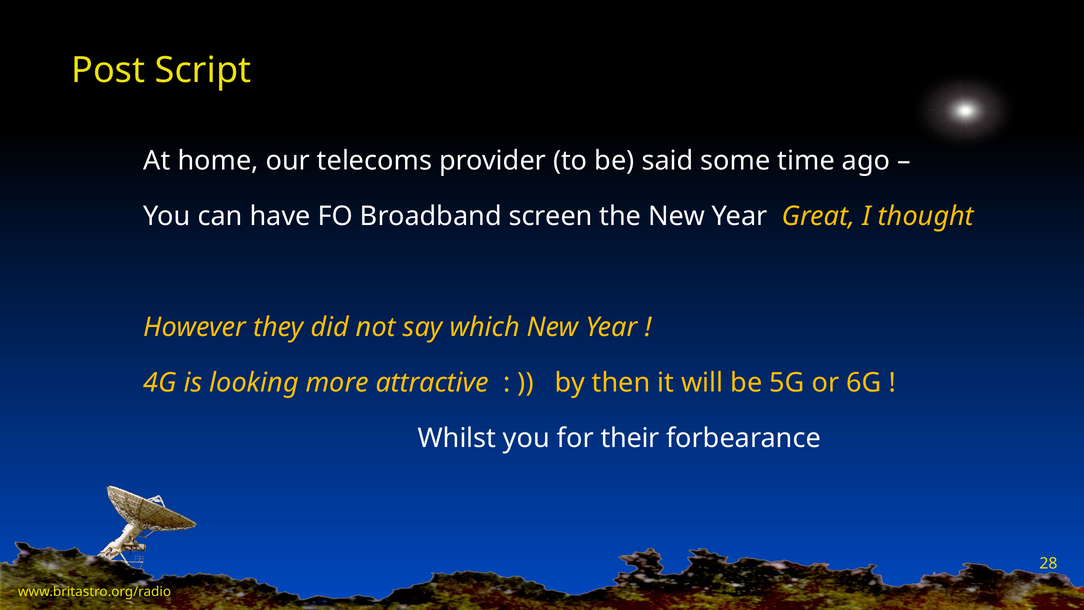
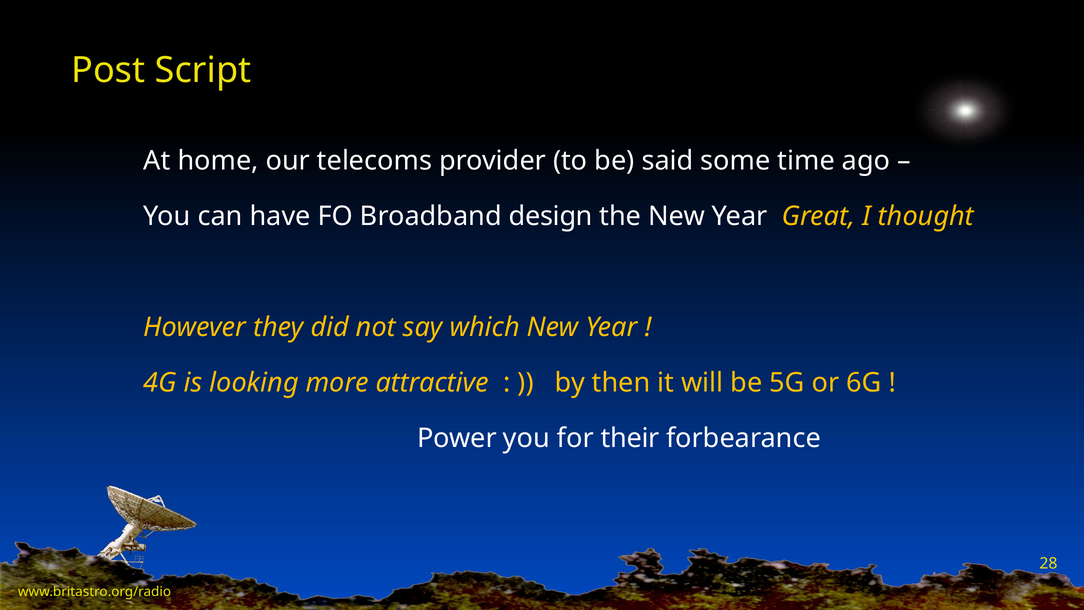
screen: screen -> design (551, 216)
Whilst: Whilst -> Power (457, 438)
